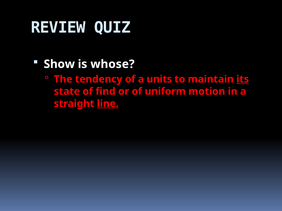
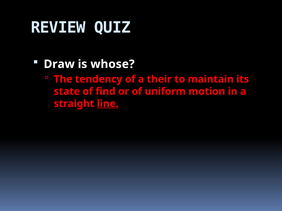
Show: Show -> Draw (59, 64)
units: units -> their (159, 79)
its underline: present -> none (243, 79)
